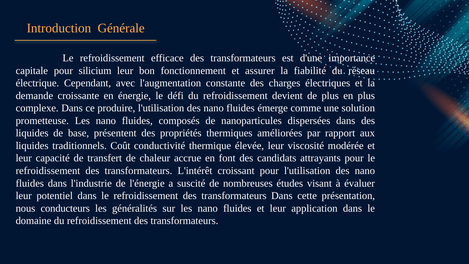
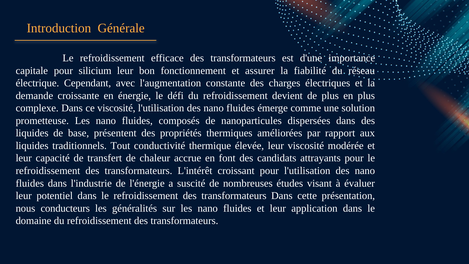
ce produire: produire -> viscosité (116, 108)
Coût: Coût -> Tout (120, 146)
